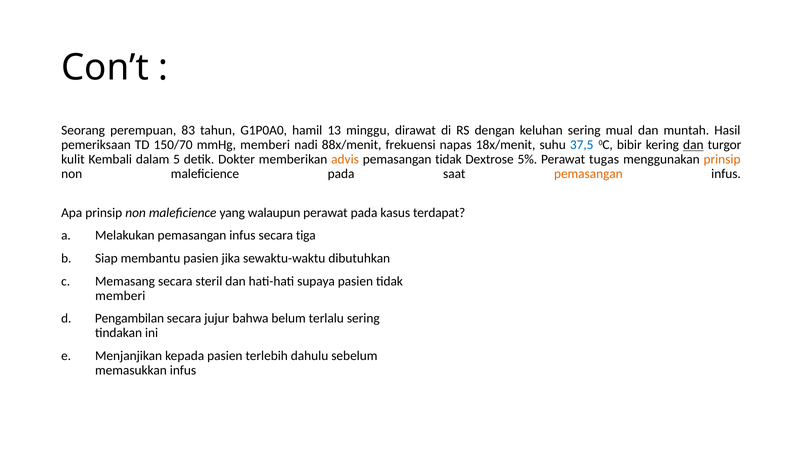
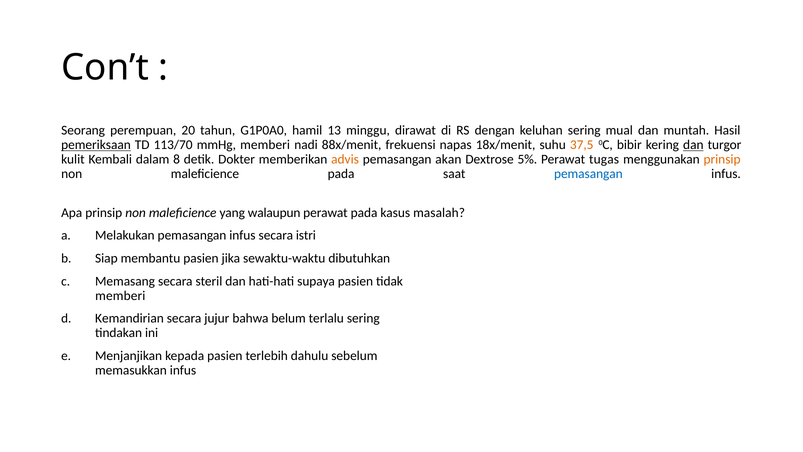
83: 83 -> 20 (188, 130)
pemeriksaan underline: none -> present (96, 145)
150/70: 150/70 -> 113/70 (173, 145)
37,5 colour: blue -> orange (582, 145)
5: 5 -> 8 (177, 159)
pemasangan tidak: tidak -> akan (448, 159)
pemasangan colour: orange -> blue (588, 174)
terdapat: terdapat -> masalah (439, 213)
tiga: tiga -> istri (306, 235)
Pengambilan: Pengambilan -> Kemandirian (129, 318)
